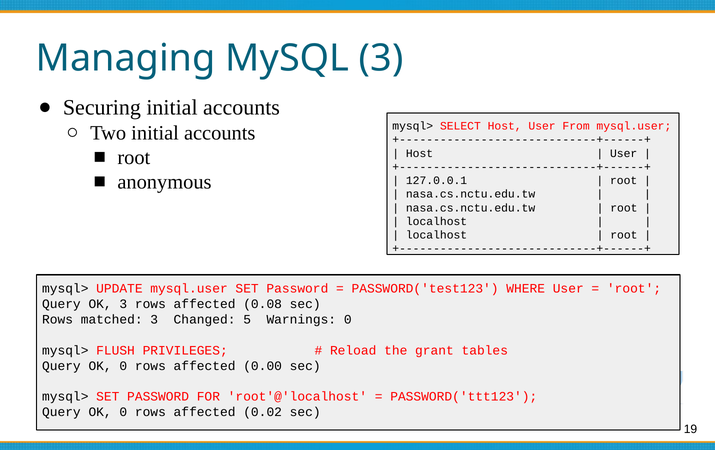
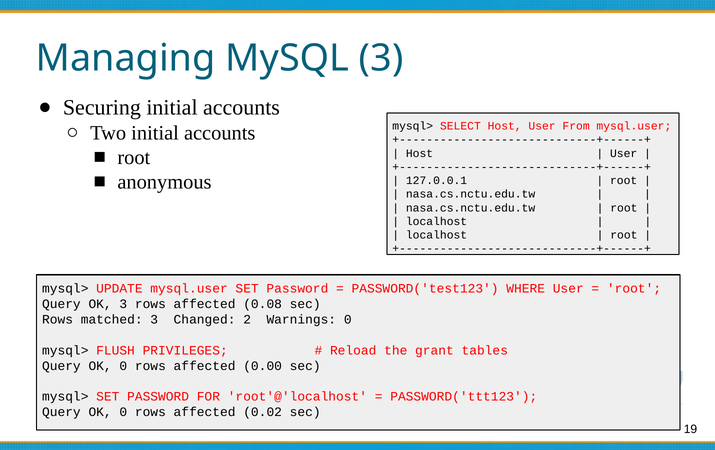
5: 5 -> 2 (247, 320)
